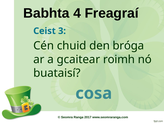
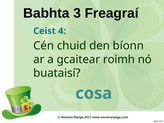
4: 4 -> 3 (77, 13)
3: 3 -> 4 (62, 31)
bróga: bróga -> bíonn (128, 46)
